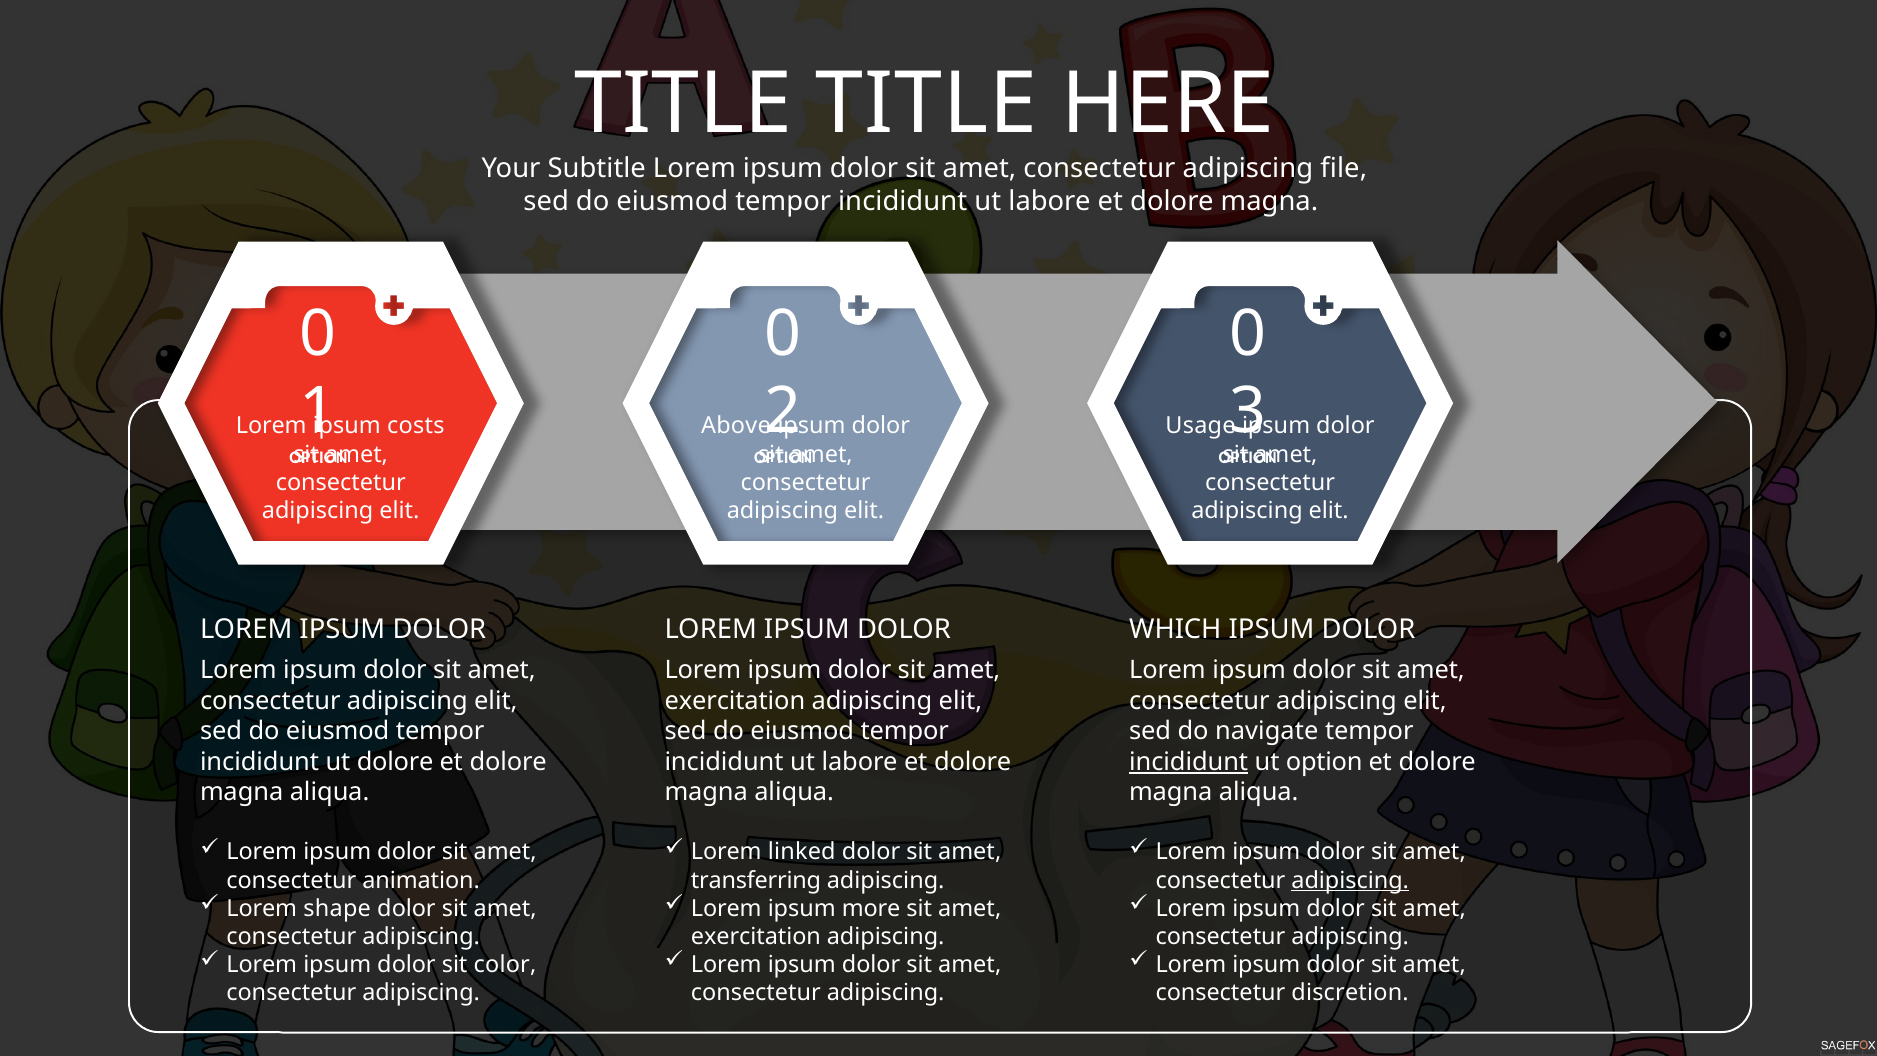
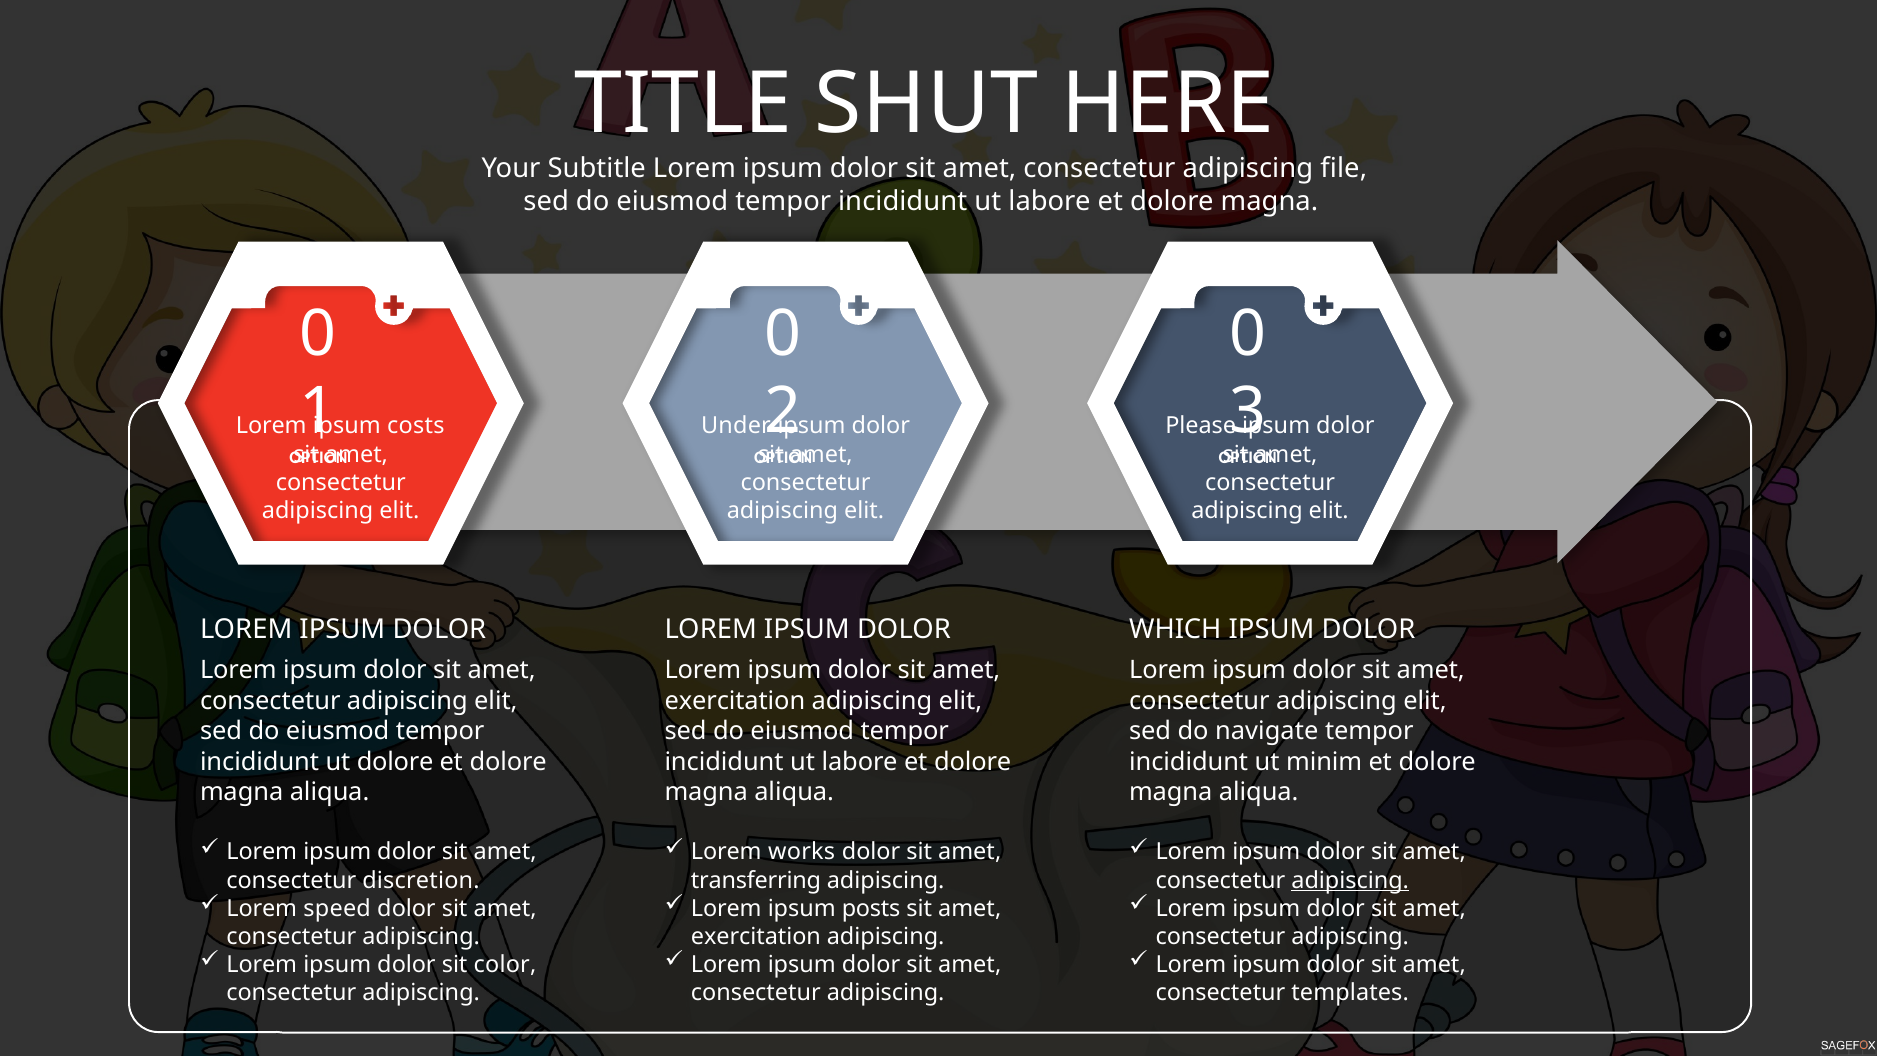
TITLE TITLE: TITLE -> SHUT (927, 104)
Above: Above -> Under (736, 426)
Usage: Usage -> Please (1201, 426)
incididunt underline: present -> none (1189, 762)
ut option: option -> minim (1324, 762)
linked: linked -> works (802, 852)
animation: animation -> discretion (421, 880)
shape: shape -> speed (337, 908)
more: more -> posts (871, 908)
discretion: discretion -> templates (1350, 993)
